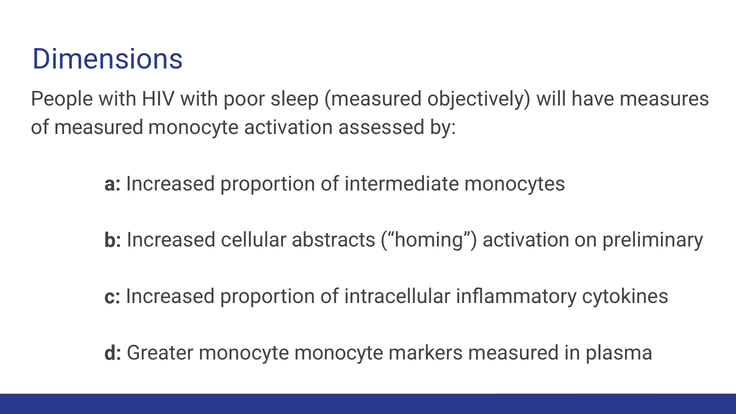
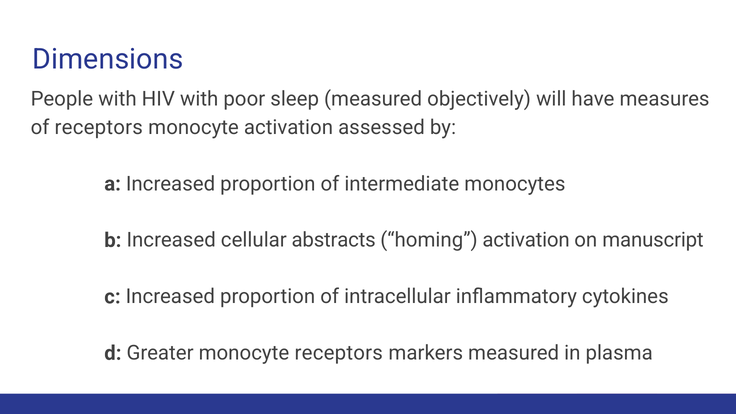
of measured: measured -> receptors (99, 127)
preliminary: preliminary -> manuscript (653, 240)
monocyte monocyte: monocyte -> receptors (339, 353)
